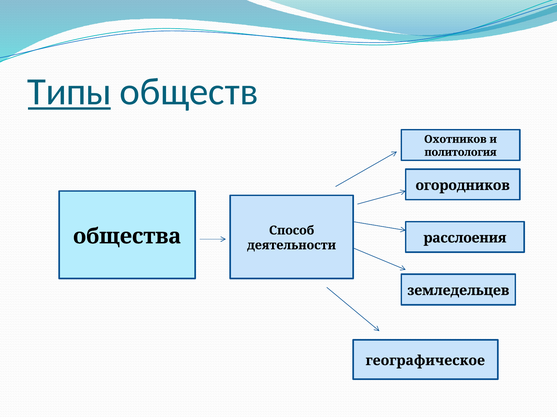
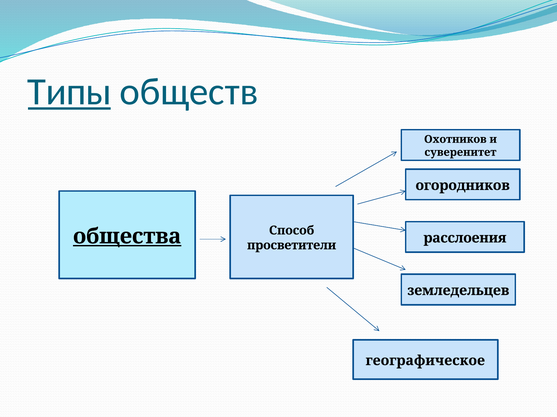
политология: политология -> суверенитет (460, 153)
общества underline: none -> present (127, 237)
деятельности: деятельности -> просветители (292, 246)
